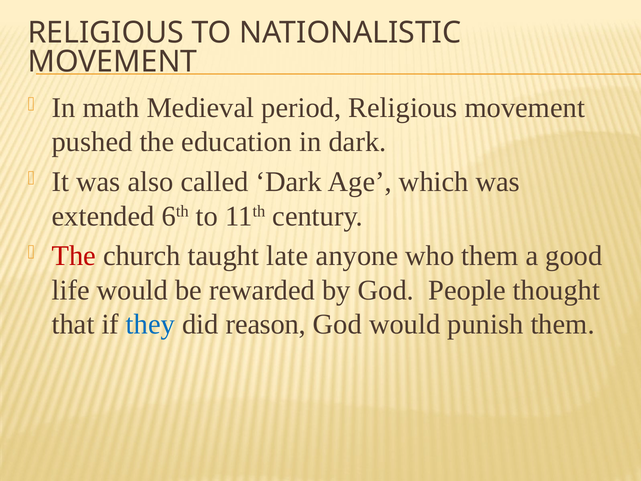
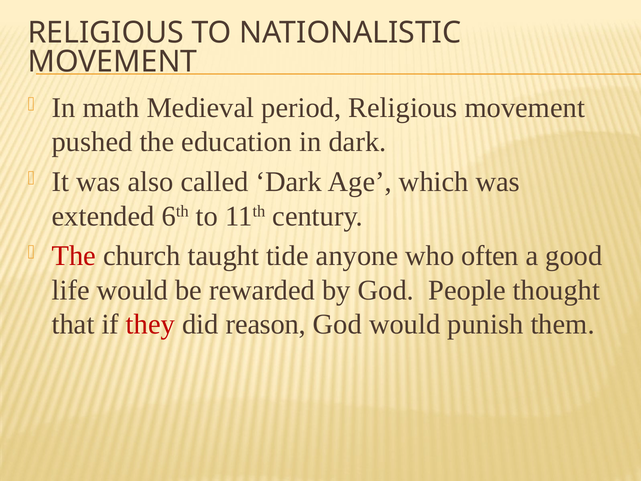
late: late -> tide (287, 256)
who them: them -> often (490, 256)
they colour: blue -> red (151, 324)
